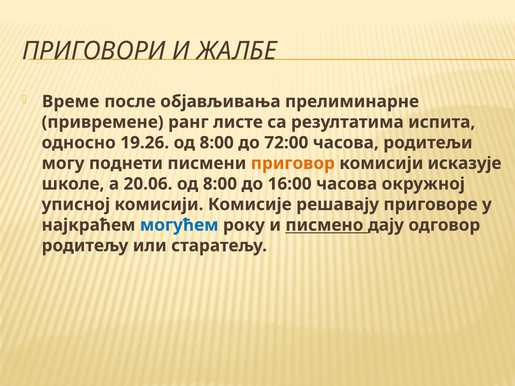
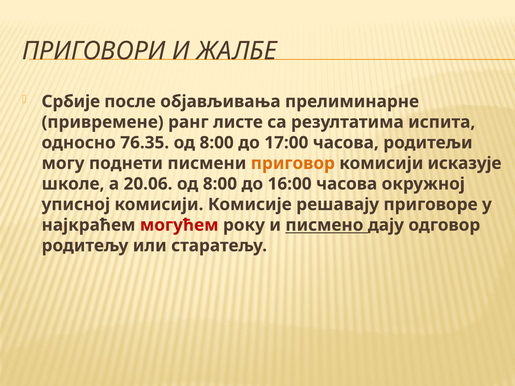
Време: Време -> Србије (71, 102)
19.26: 19.26 -> 76.35 (145, 143)
72:00: 72:00 -> 17:00 (286, 143)
могућем colour: blue -> red (179, 225)
